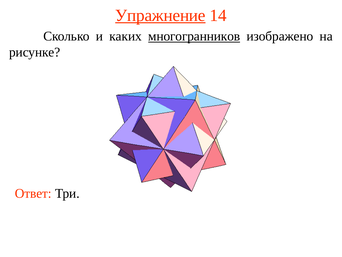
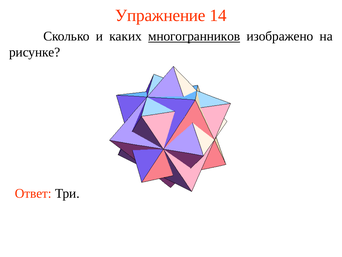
Упражнение underline: present -> none (160, 15)
